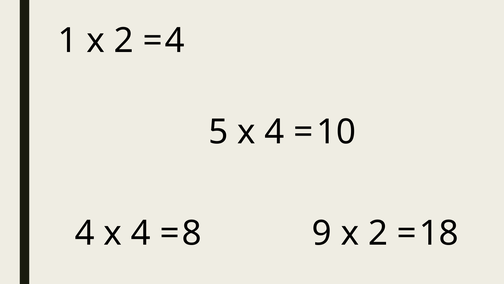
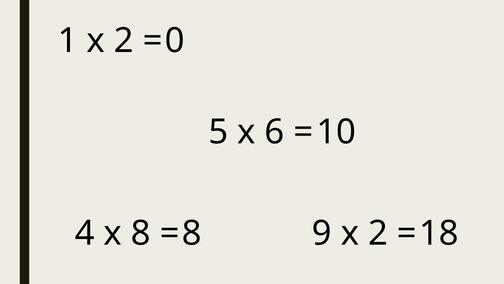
4: 4 -> 0 (175, 41)
5 x 4: 4 -> 6 (274, 132)
4 x 4: 4 -> 8 (141, 233)
